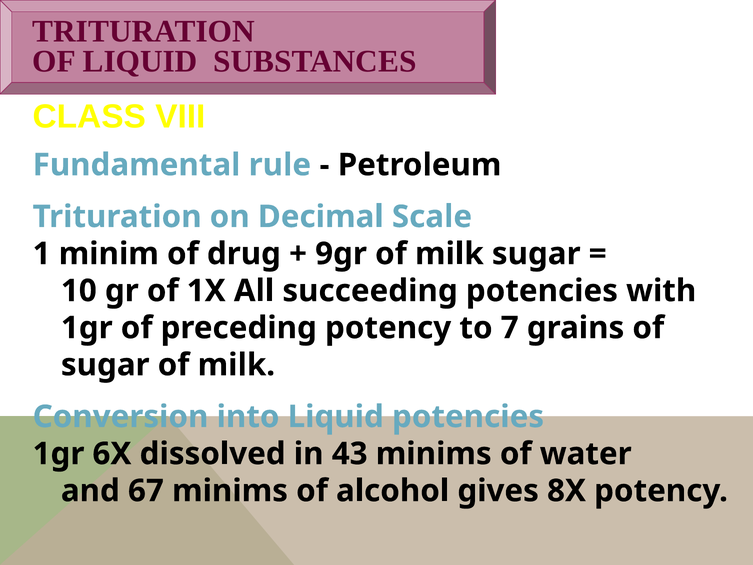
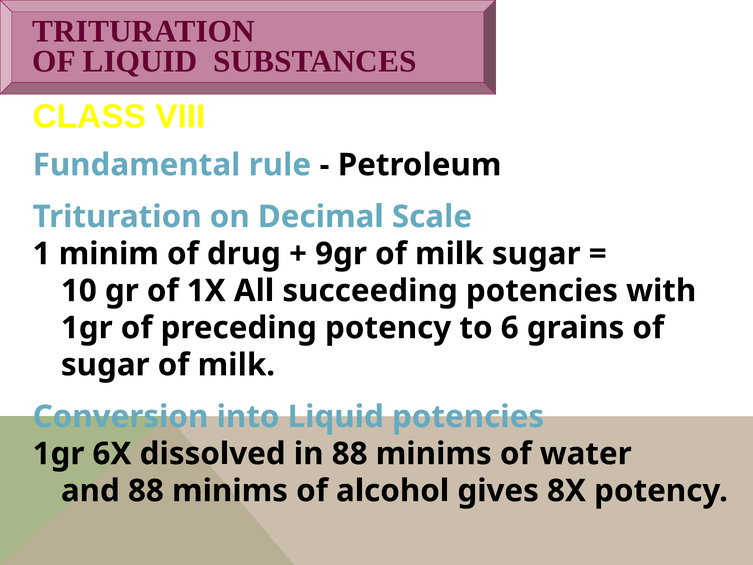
7: 7 -> 6 (510, 328)
in 43: 43 -> 88 (350, 454)
and 67: 67 -> 88 (146, 491)
